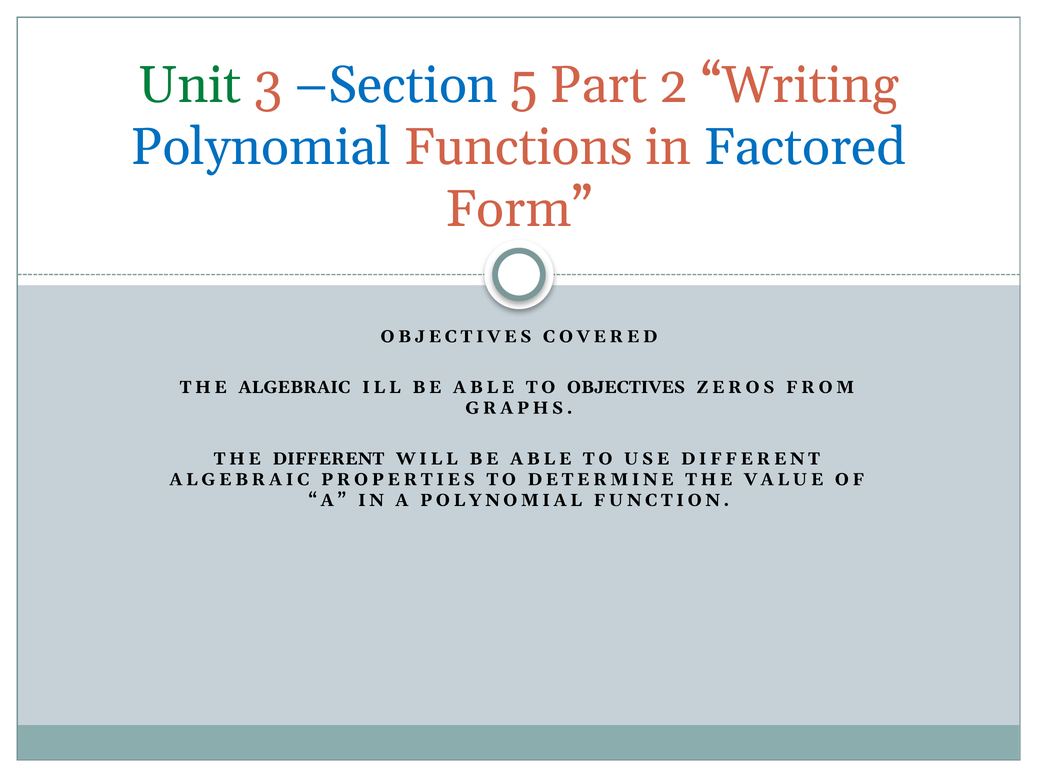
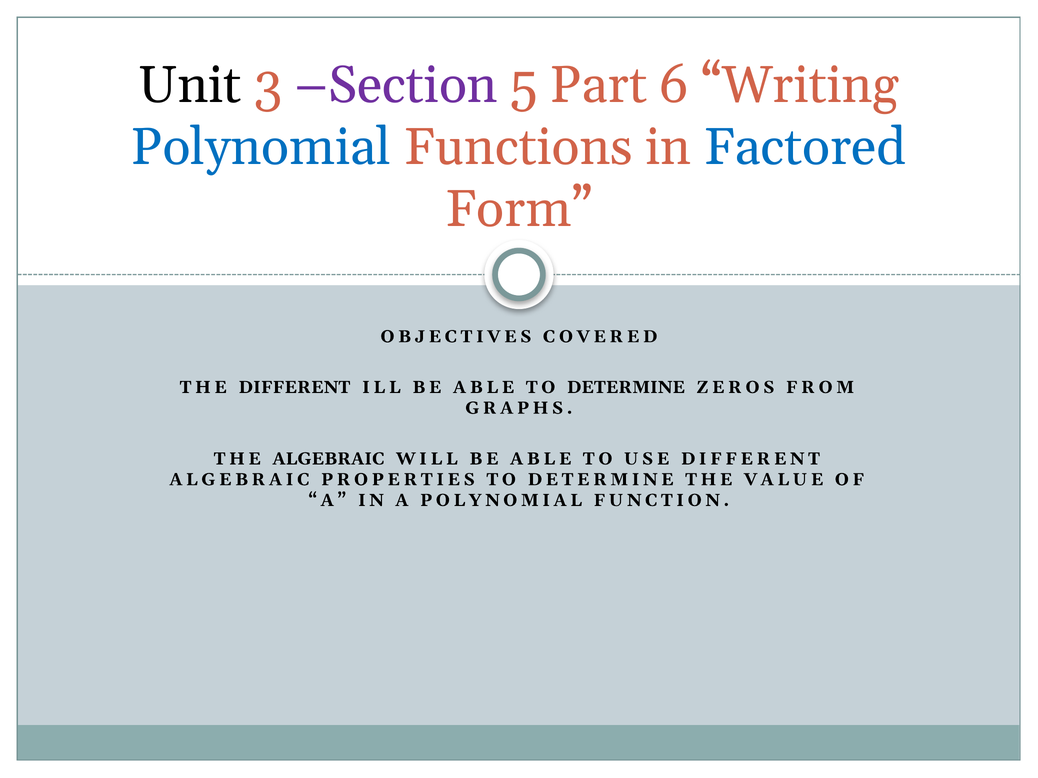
Unit colour: green -> black (190, 85)
Section colour: blue -> purple (396, 85)
2: 2 -> 6 (674, 85)
THE ALGEBRAIC: ALGEBRAIC -> DIFFERENT (294, 388)
ABLE TO OBJECTIVES: OBJECTIVES -> DETERMINE (626, 388)
THE DIFFERENT: DIFFERENT -> ALGEBRAIC (328, 459)
